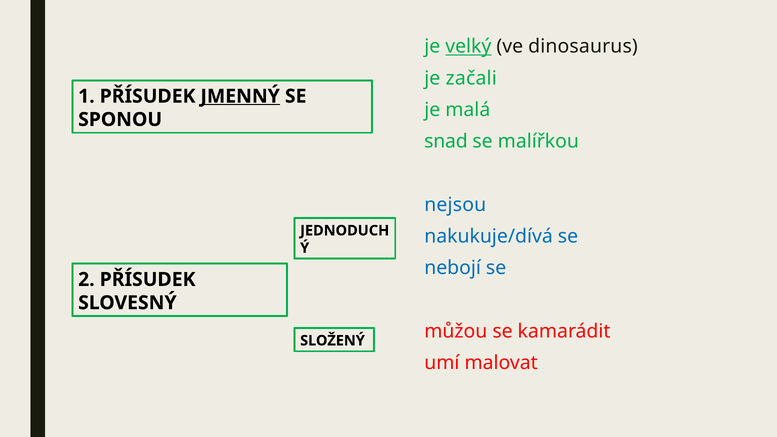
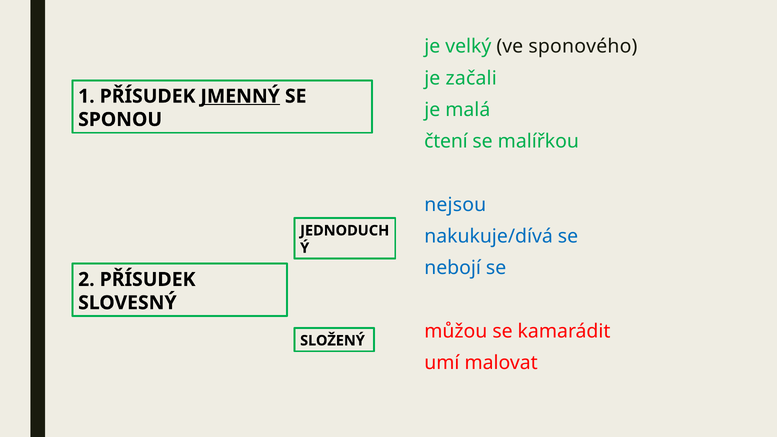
velký underline: present -> none (468, 47)
dinosaurus: dinosaurus -> sponového (583, 47)
snad: snad -> čtení (446, 141)
